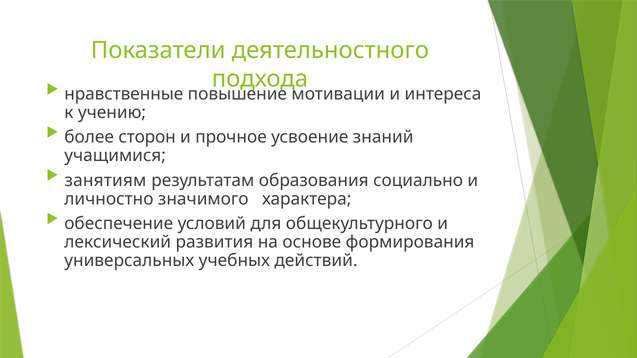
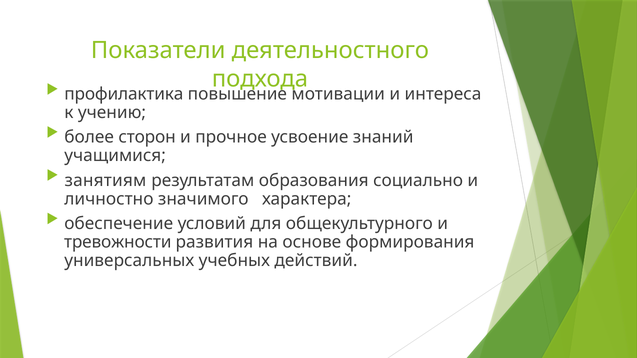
нравственные: нравственные -> профилактика (124, 94)
лексический: лексический -> тревожности (118, 242)
